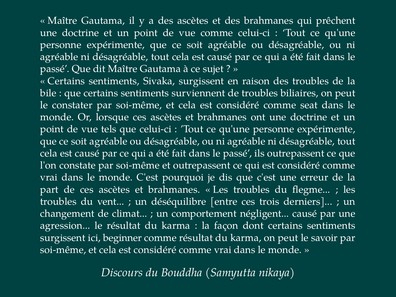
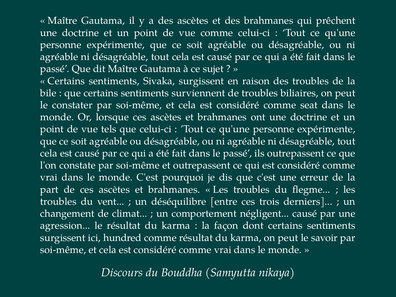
beginner: beginner -> hundred (122, 238)
